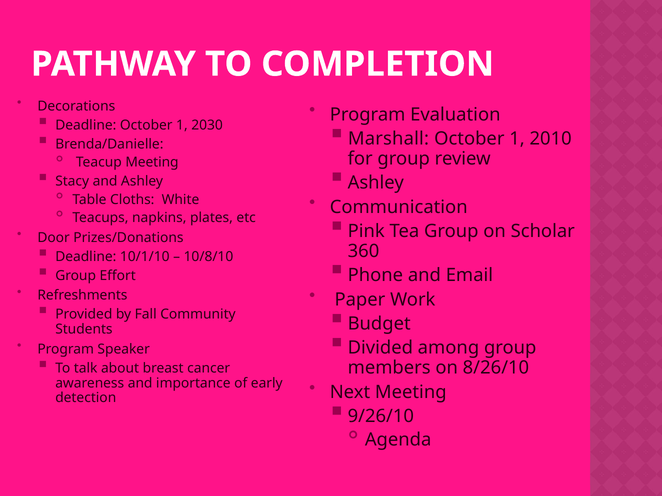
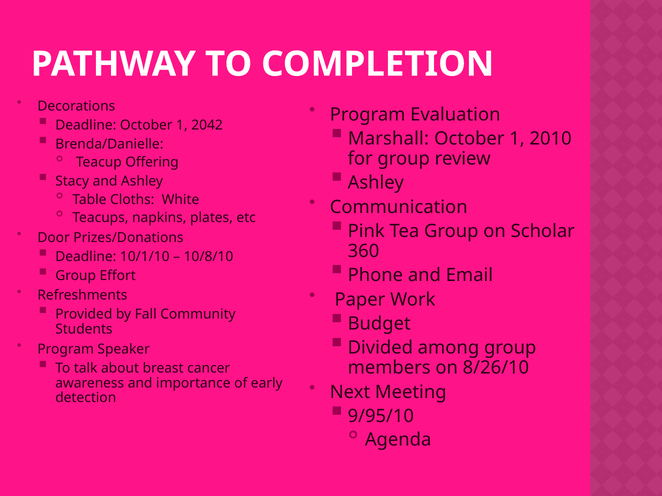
2030: 2030 -> 2042 (207, 125)
Teacup Meeting: Meeting -> Offering (152, 163)
9/26/10: 9/26/10 -> 9/95/10 (381, 417)
